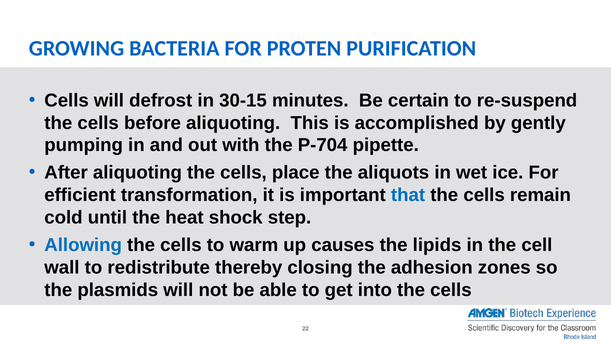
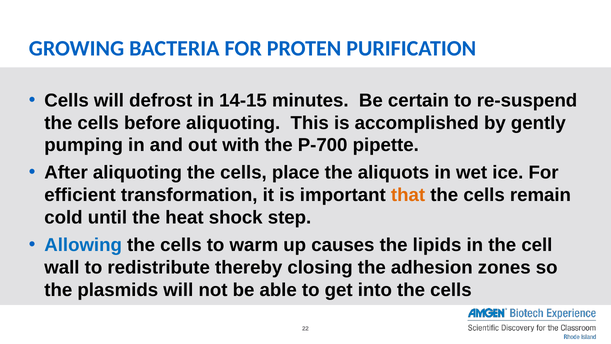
30-15: 30-15 -> 14-15 (243, 100)
P-704: P-704 -> P-700 (323, 145)
that colour: blue -> orange (408, 195)
